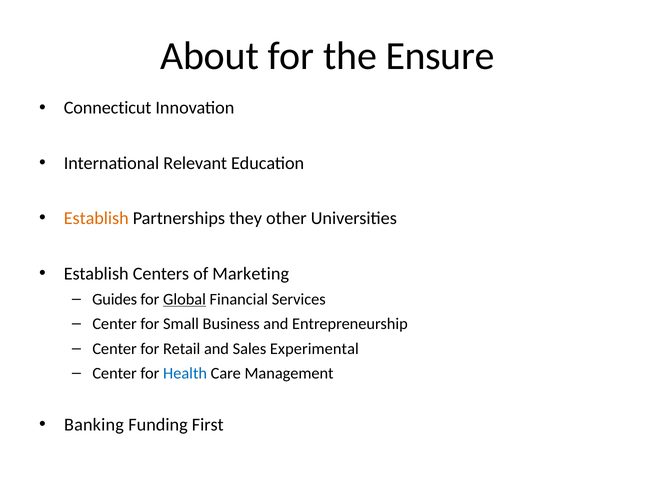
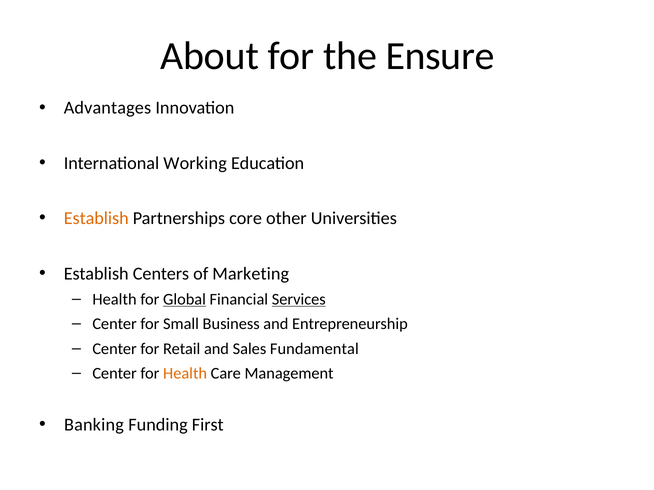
Connecticut: Connecticut -> Advantages (107, 108)
Relevant: Relevant -> Working (195, 163)
they: they -> core (246, 219)
Guides: Guides -> Health (115, 300)
Services underline: none -> present (299, 300)
Experimental: Experimental -> Fundamental (314, 349)
Health colour: blue -> orange (185, 374)
